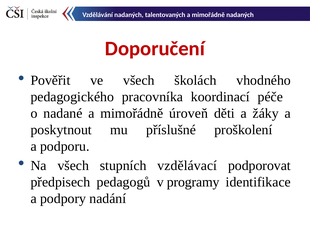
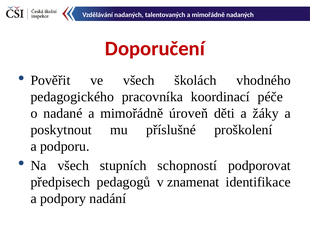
vzdělávací: vzdělávací -> schopností (187, 166)
programy: programy -> znamenat (193, 182)
